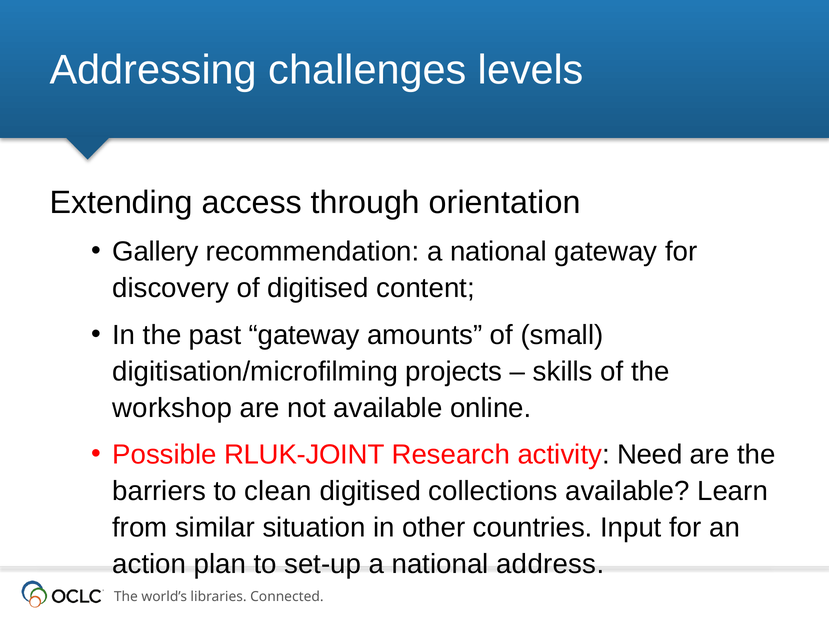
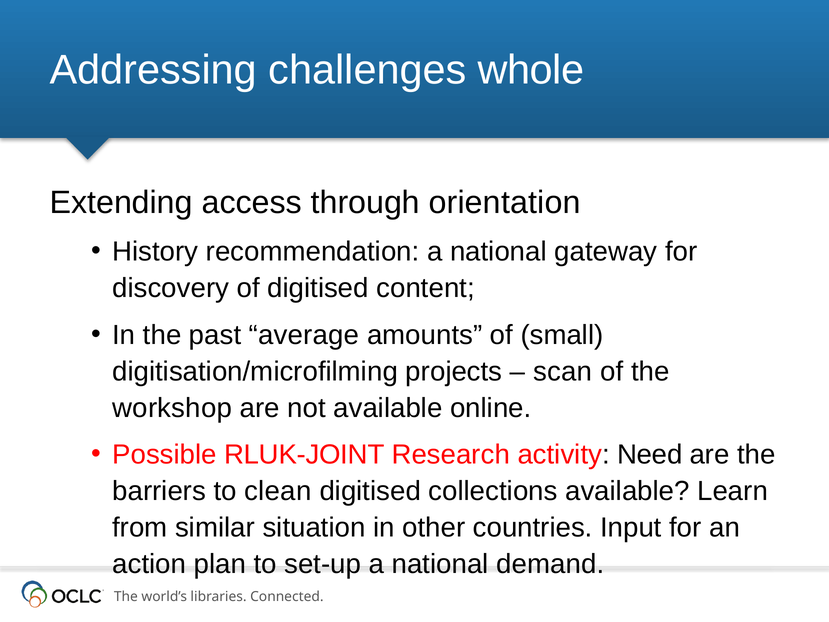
levels: levels -> whole (531, 70)
Gallery: Gallery -> History (155, 252)
past gateway: gateway -> average (304, 335)
skills: skills -> scan (563, 371)
address: address -> demand (550, 564)
